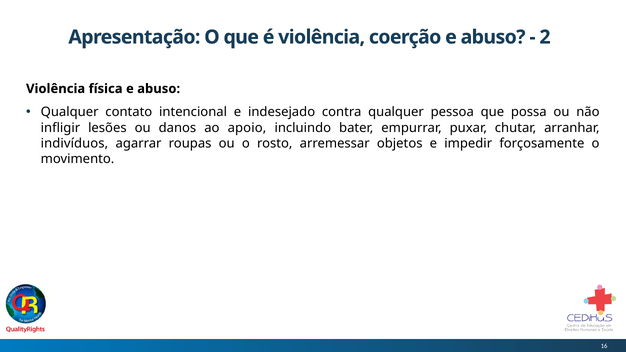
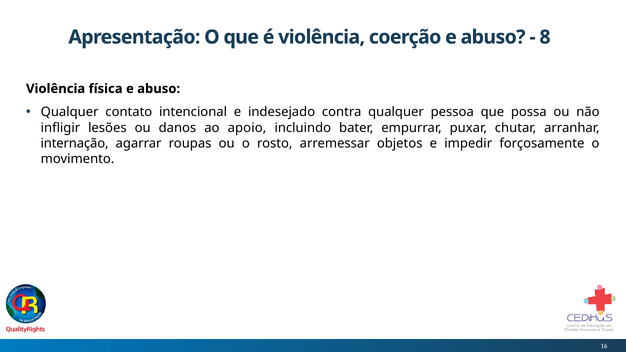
2: 2 -> 8 (545, 37)
indivíduos: indivíduos -> internação (75, 144)
